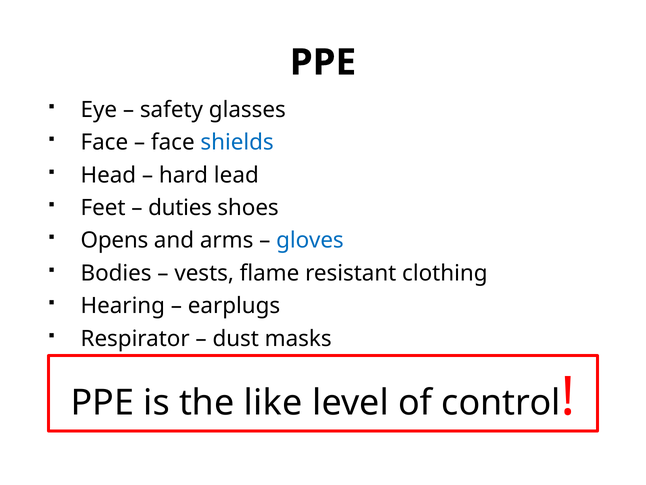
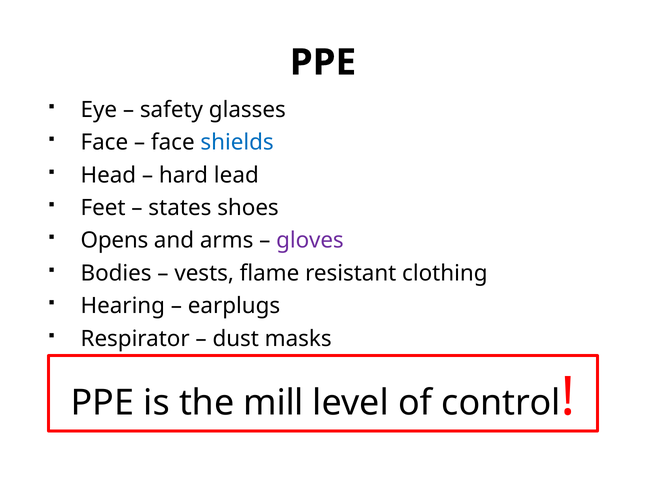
duties: duties -> states (180, 208)
gloves colour: blue -> purple (310, 240)
like: like -> mill (274, 403)
